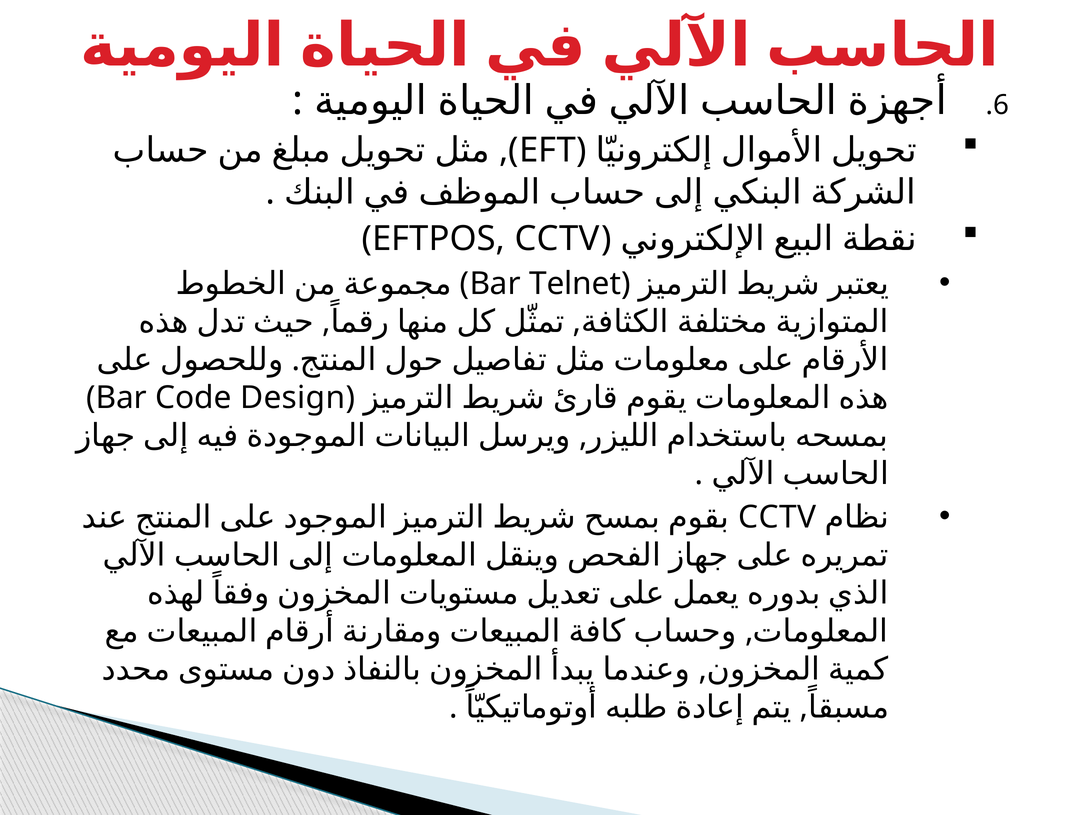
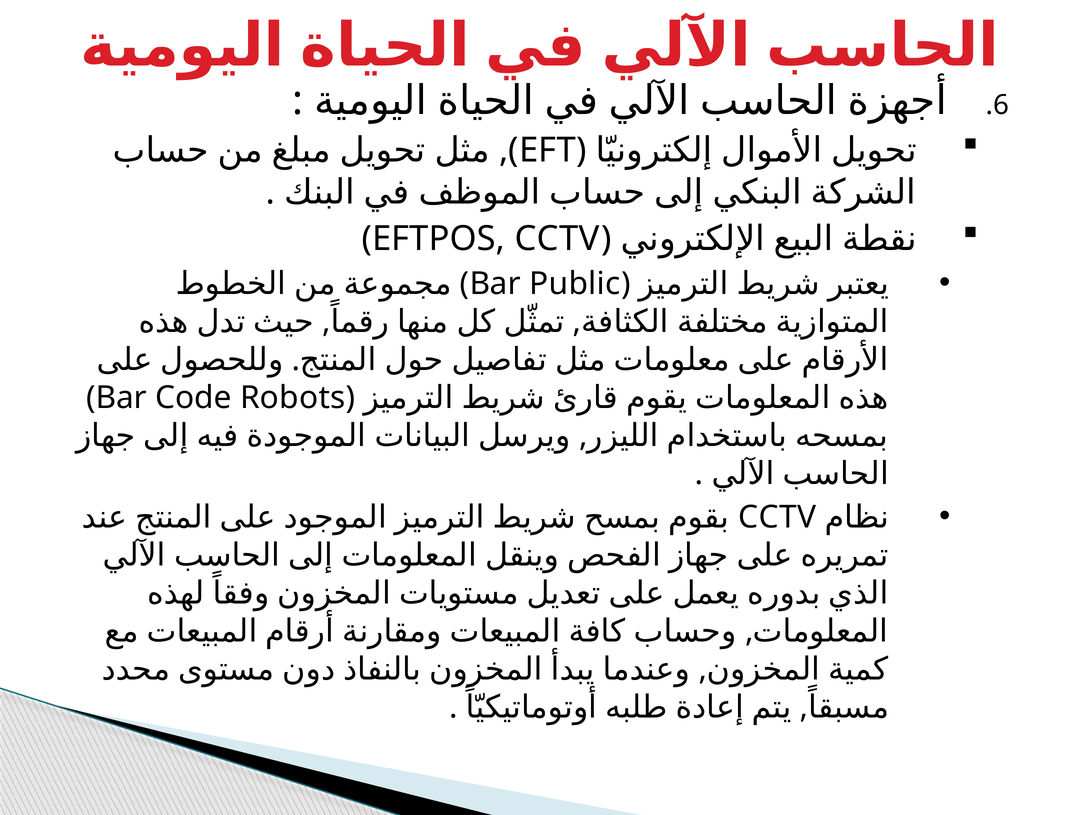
Telnet: Telnet -> Public (575, 284)
Design: Design -> Robots (293, 398)
